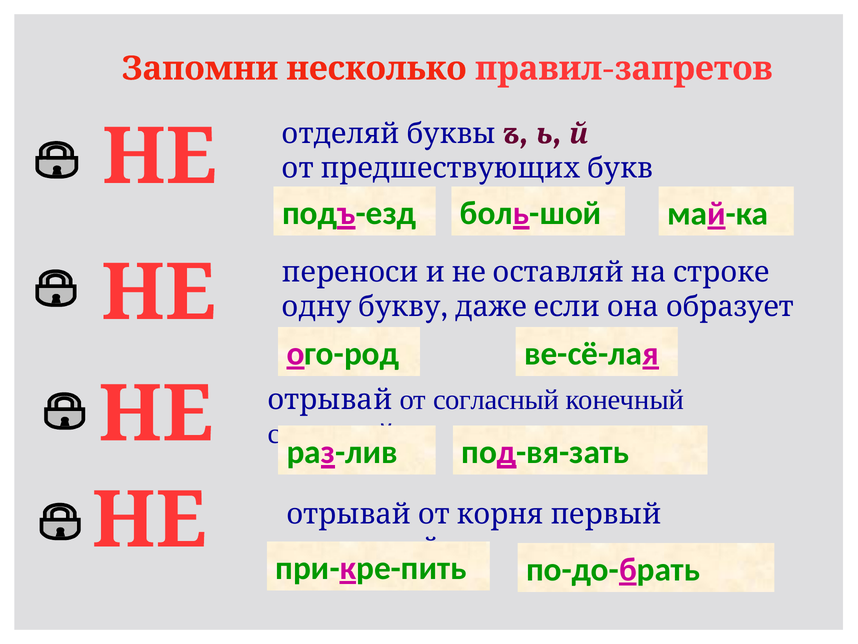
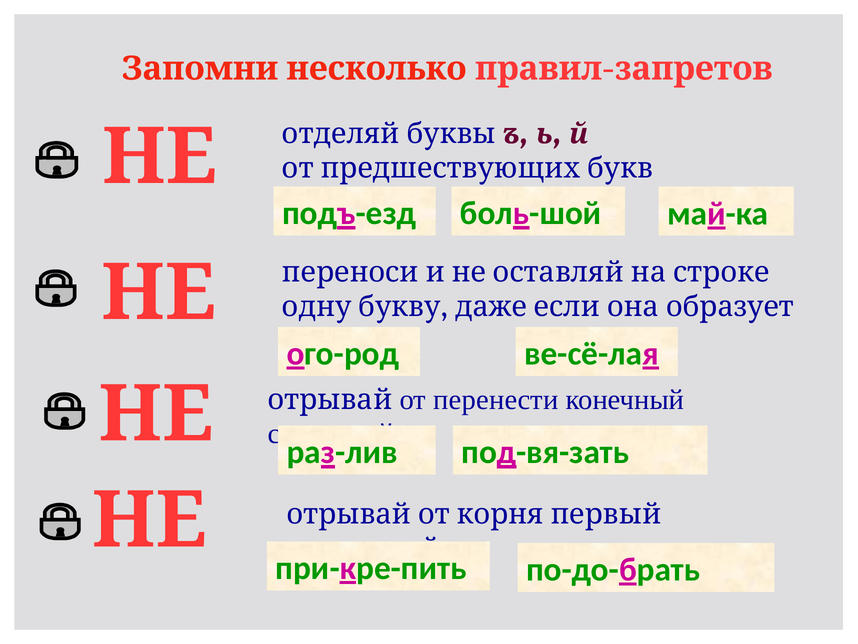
от согласный: согласный -> перенести (496, 399)
